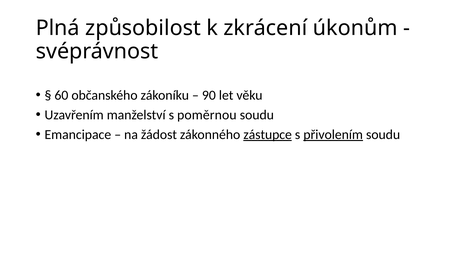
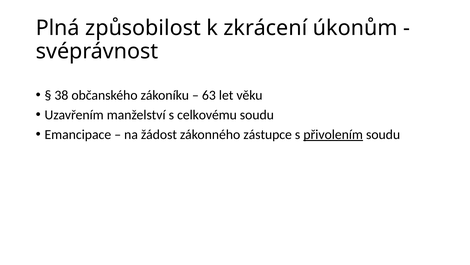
60: 60 -> 38 (61, 95)
90: 90 -> 63 (209, 95)
poměrnou: poměrnou -> celkovému (207, 115)
zástupce underline: present -> none (268, 134)
